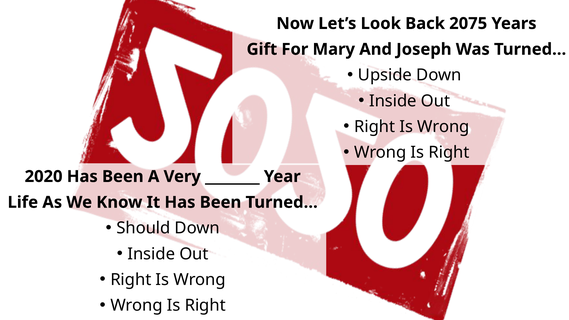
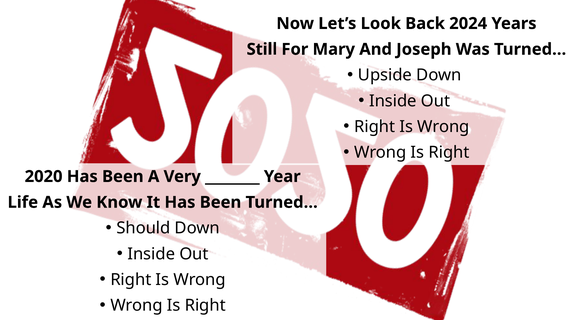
2075: 2075 -> 2024 (468, 24)
Gift: Gift -> Still (262, 49)
